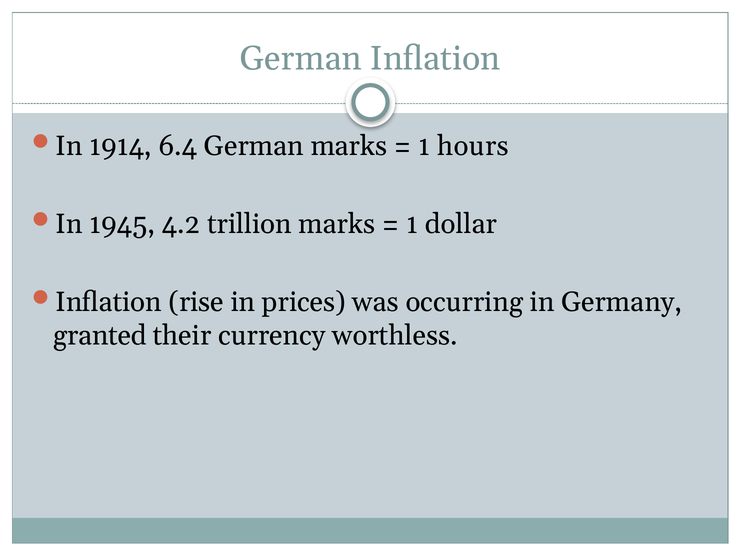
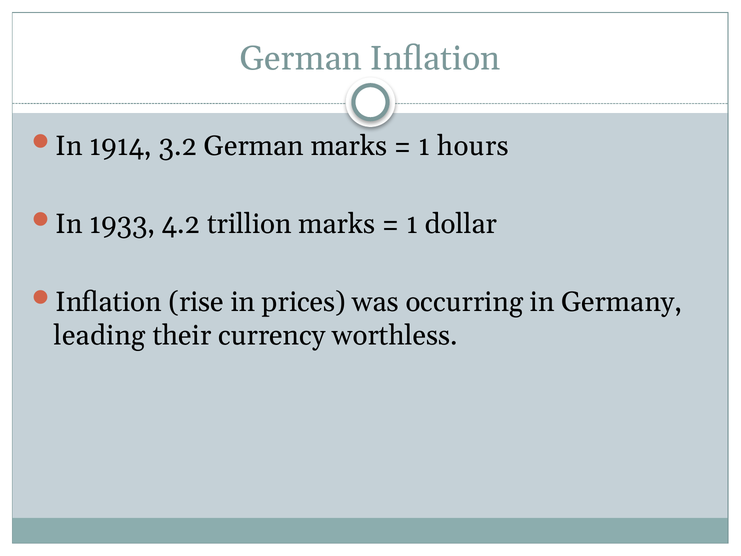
6.4: 6.4 -> 3.2 (178, 146)
1945: 1945 -> 1933 (122, 224)
granted: granted -> leading (100, 335)
